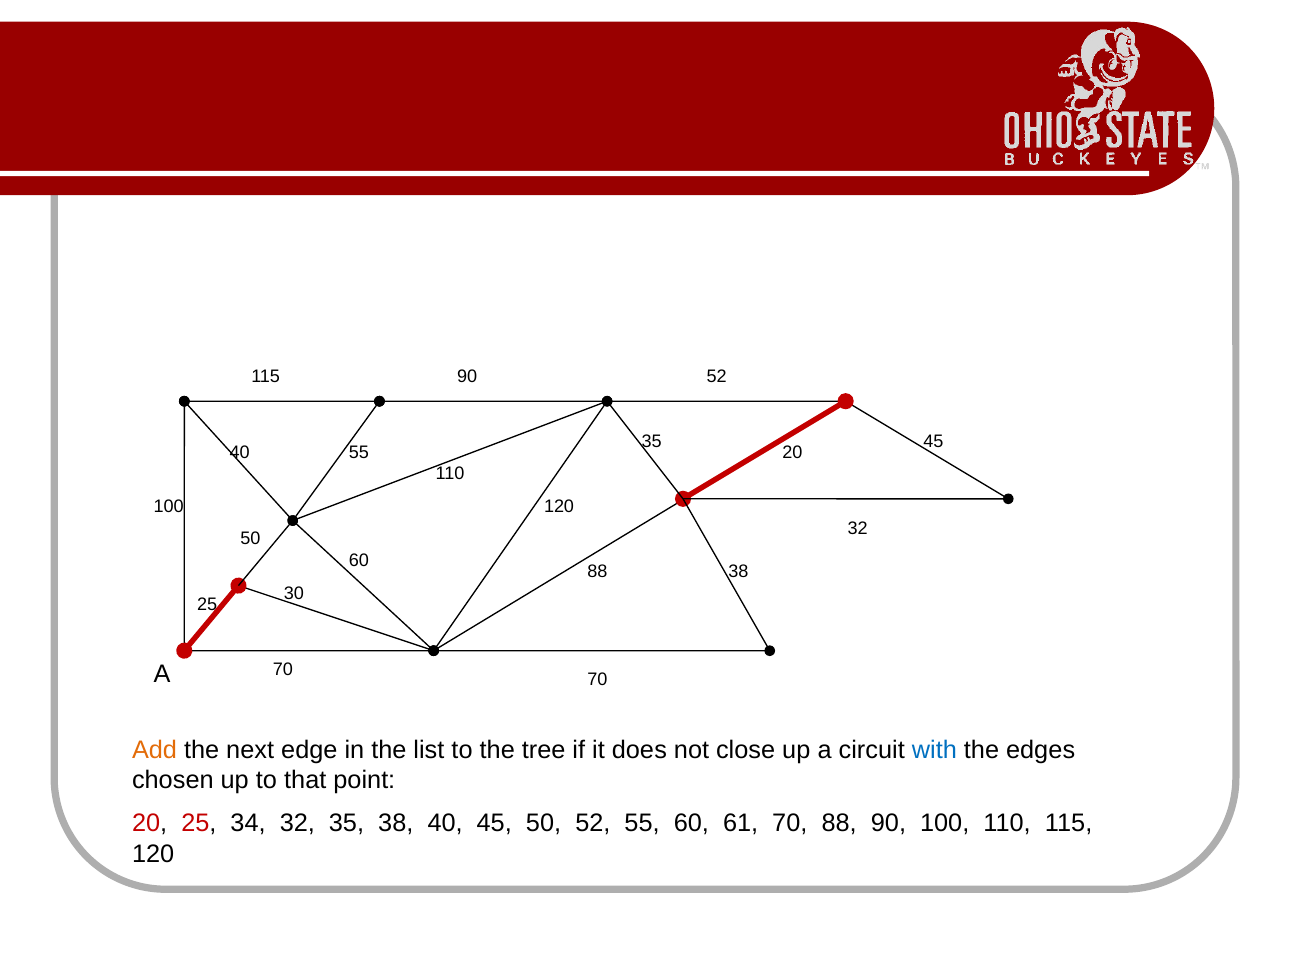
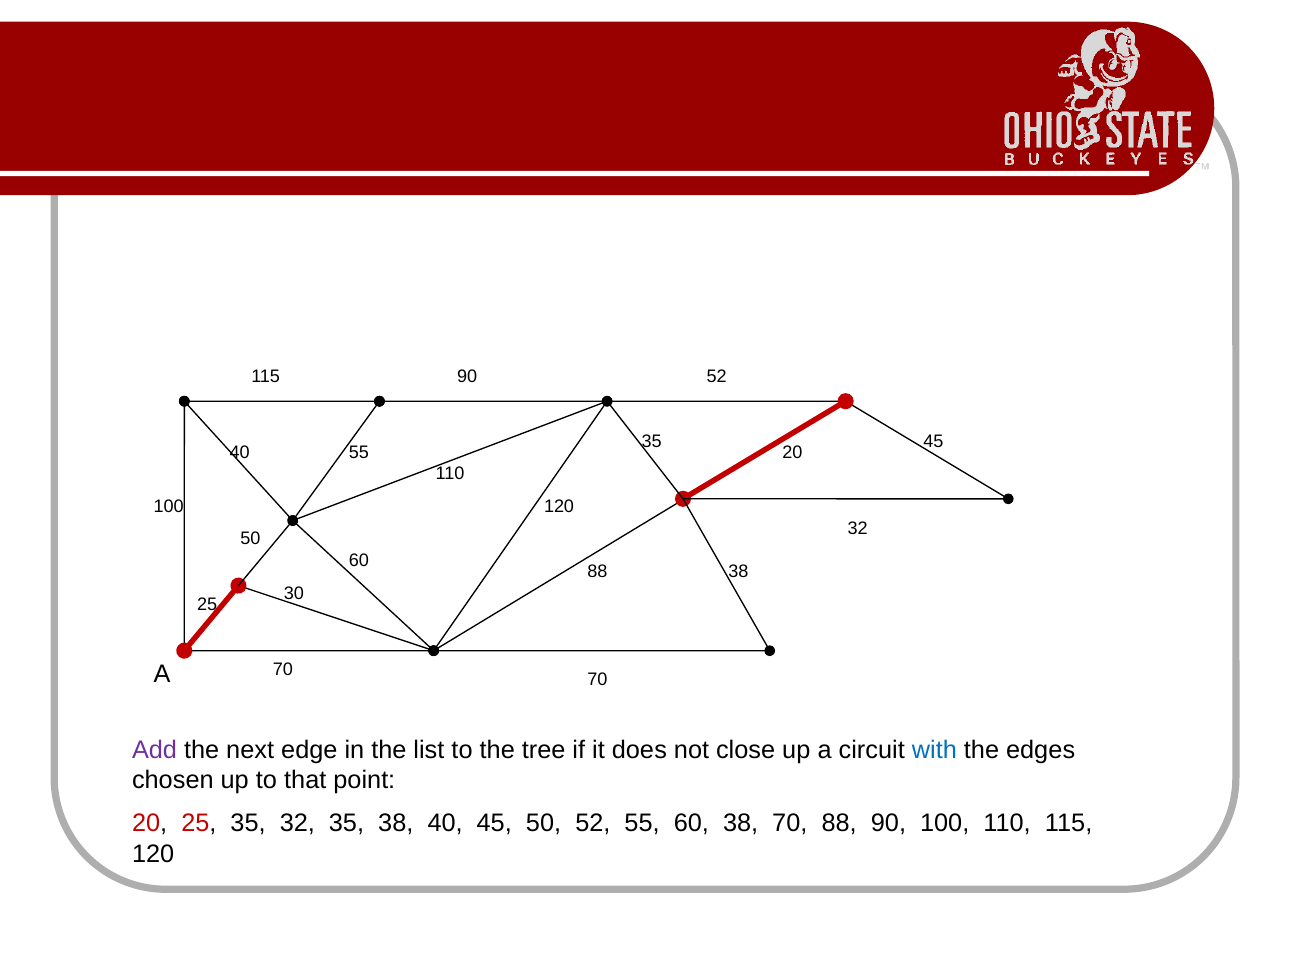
Add colour: orange -> purple (155, 750)
25 34: 34 -> 35 (248, 823)
60 61: 61 -> 38 (741, 823)
